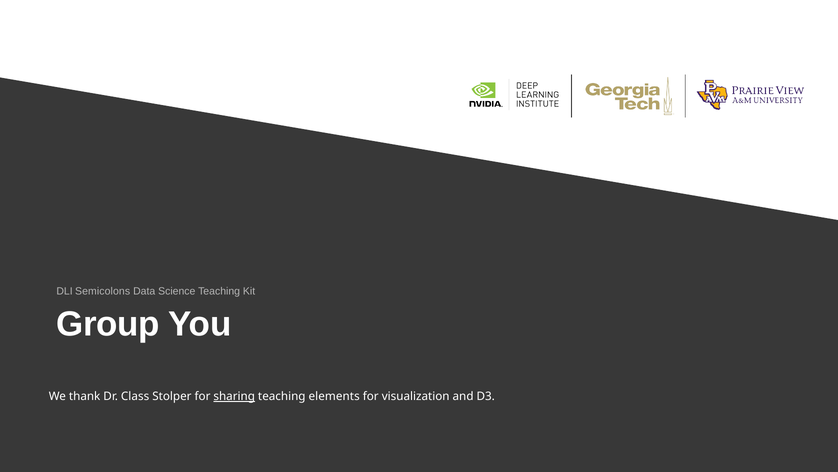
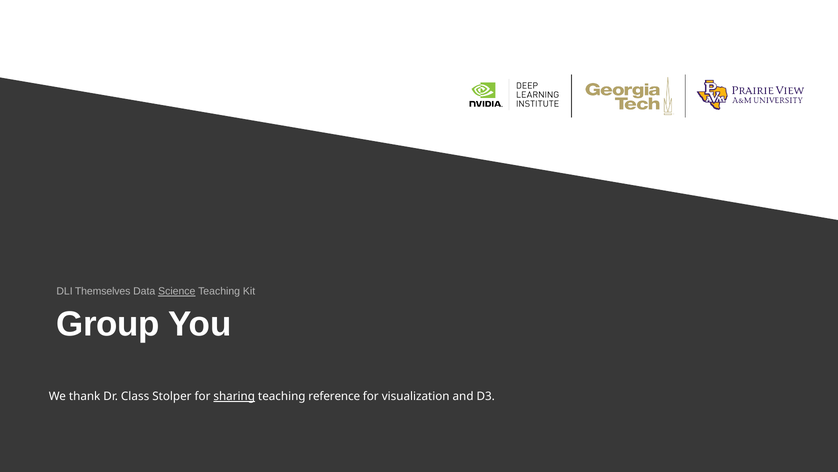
Semicolons: Semicolons -> Themselves (103, 291)
Science underline: none -> present (177, 291)
elements: elements -> reference (334, 396)
